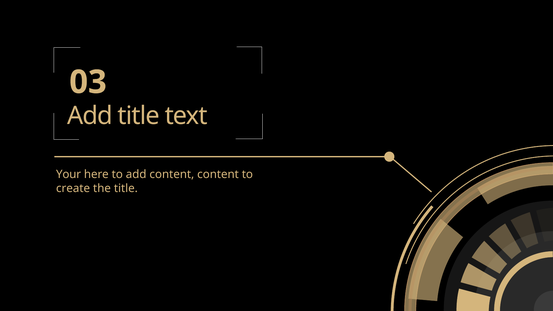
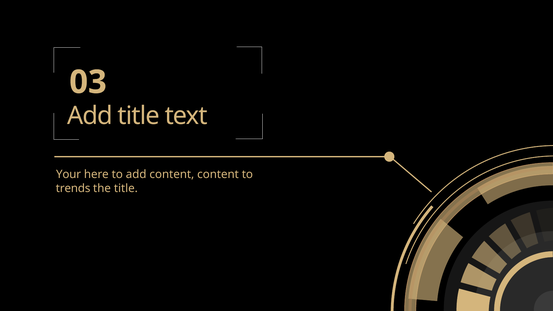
create: create -> trends (73, 188)
